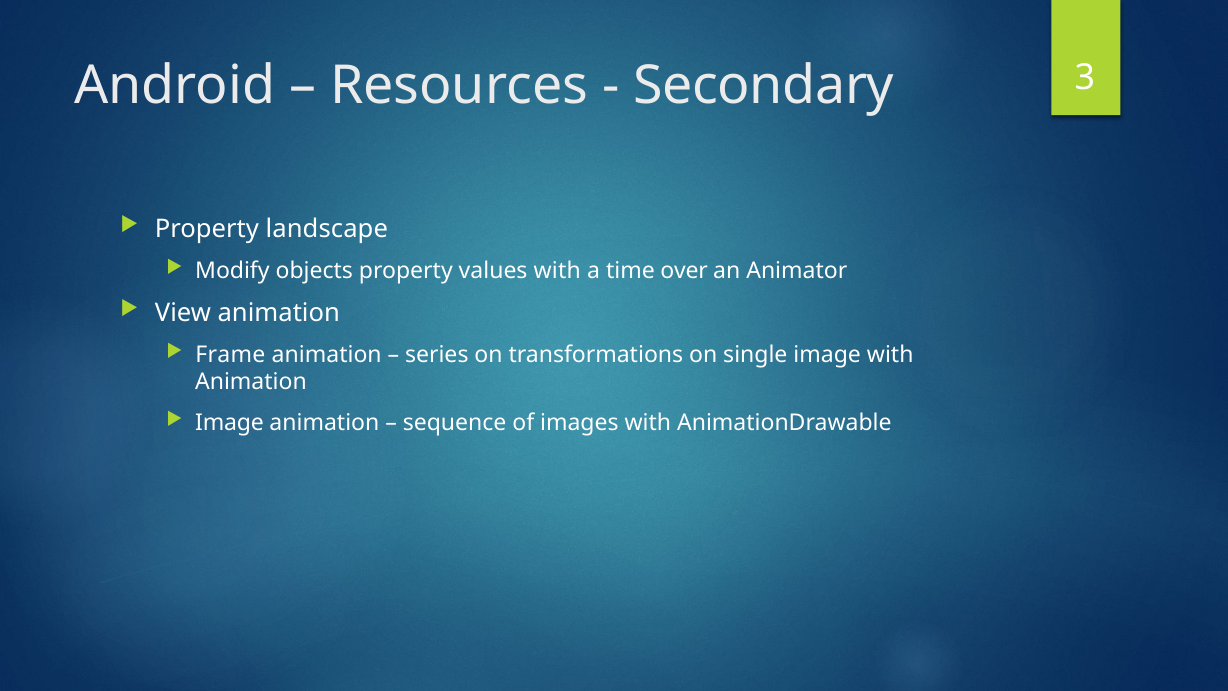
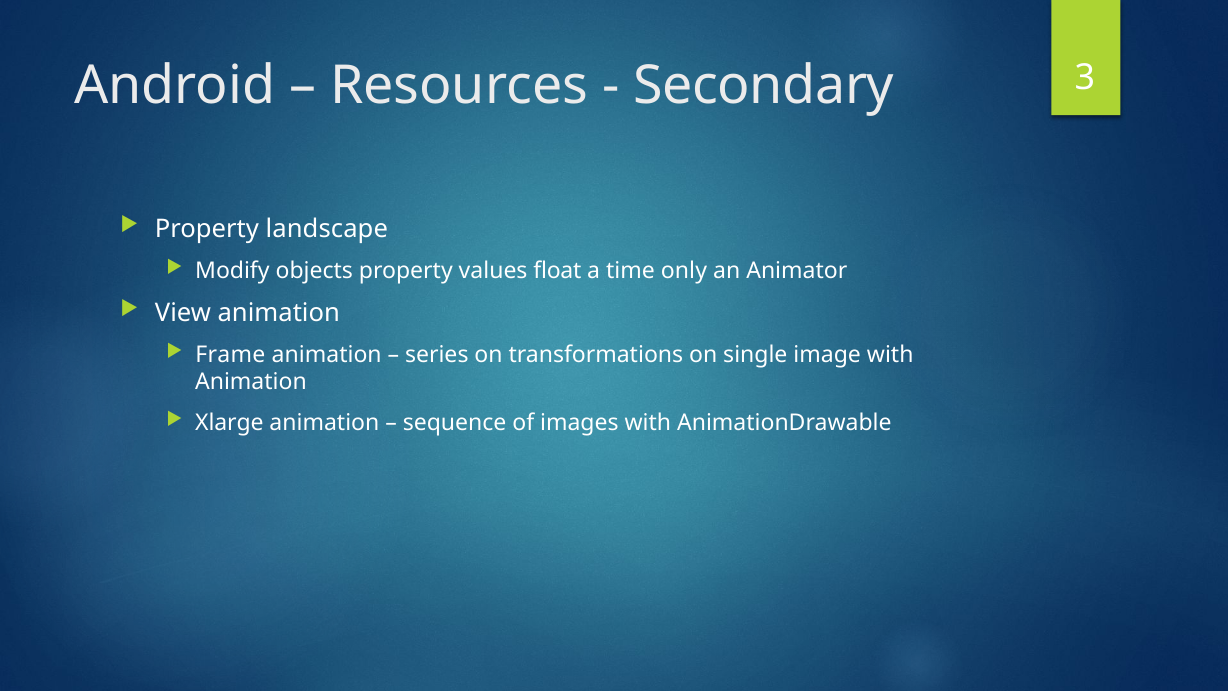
values with: with -> float (557, 270)
over: over -> only (684, 270)
Image: Image -> Xlarge (229, 422)
